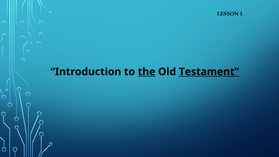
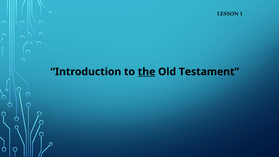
Testament underline: present -> none (209, 72)
